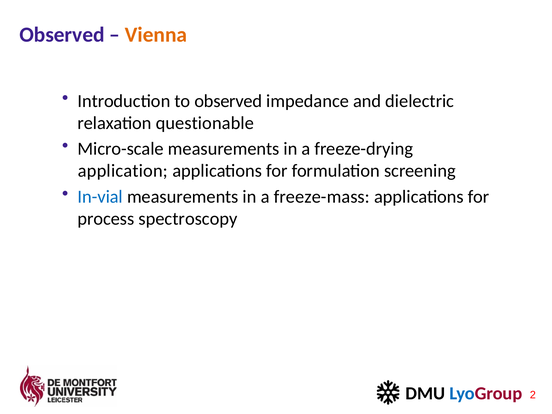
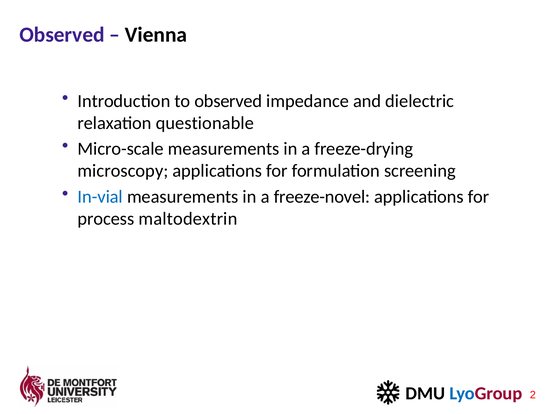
Vienna colour: orange -> black (156, 35)
application: application -> microscopy (123, 171)
freeze-mass: freeze-mass -> freeze-novel (322, 197)
spectroscopy: spectroscopy -> maltodextrin (188, 219)
